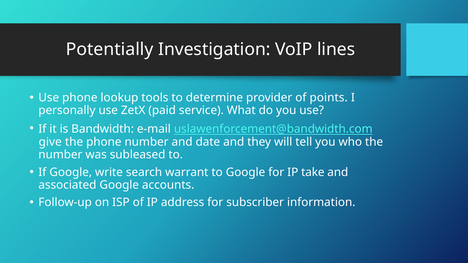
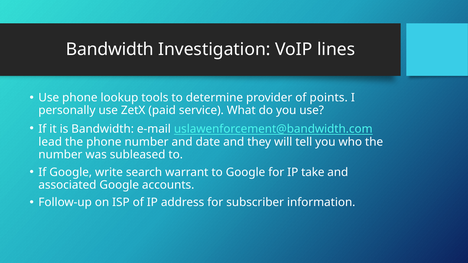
Potentially: Potentially -> Bandwidth (110, 50)
give: give -> lead (50, 142)
